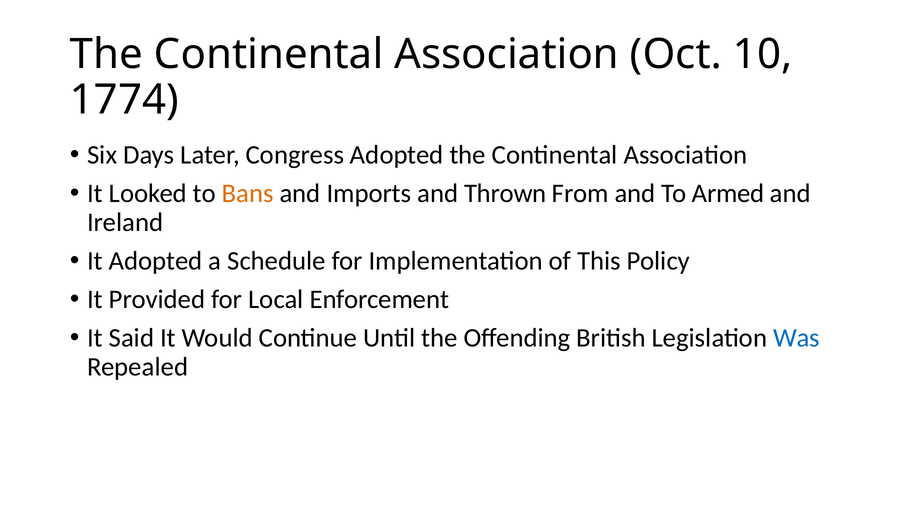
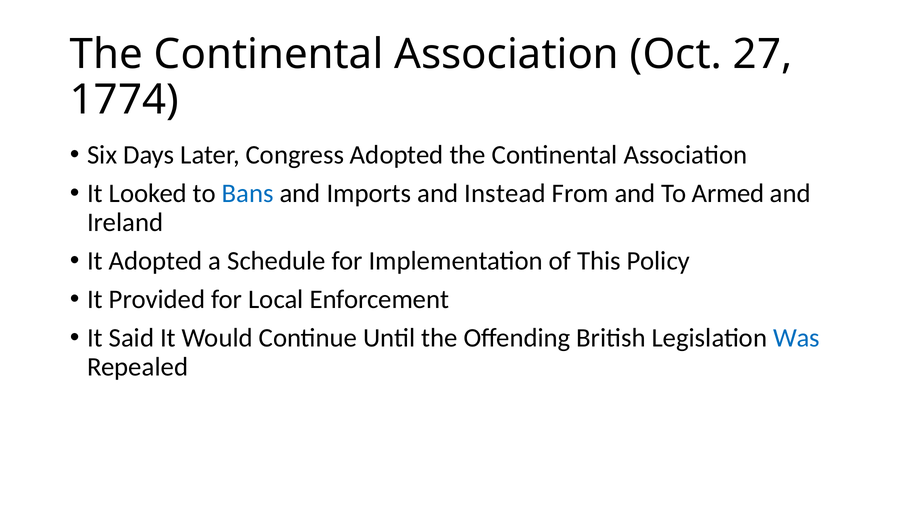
10: 10 -> 27 (763, 54)
Bans colour: orange -> blue (248, 194)
Thrown: Thrown -> Instead (505, 194)
